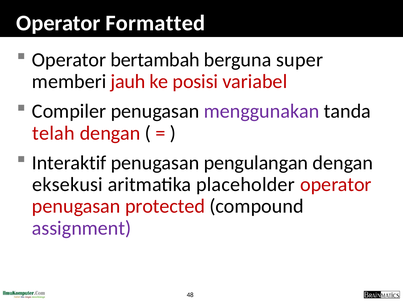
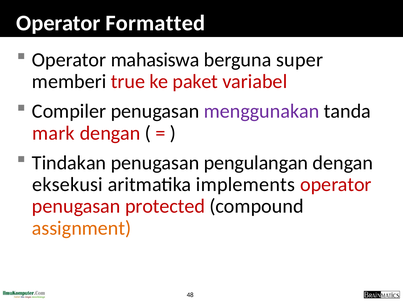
bertambah: bertambah -> mahasiswa (155, 60)
jauh: jauh -> true (128, 82)
posisi: posisi -> paket (195, 82)
telah: telah -> mark (53, 133)
Interaktif: Interaktif -> Tindakan (69, 163)
placeholder: placeholder -> implements (245, 185)
assignment colour: purple -> orange (82, 228)
